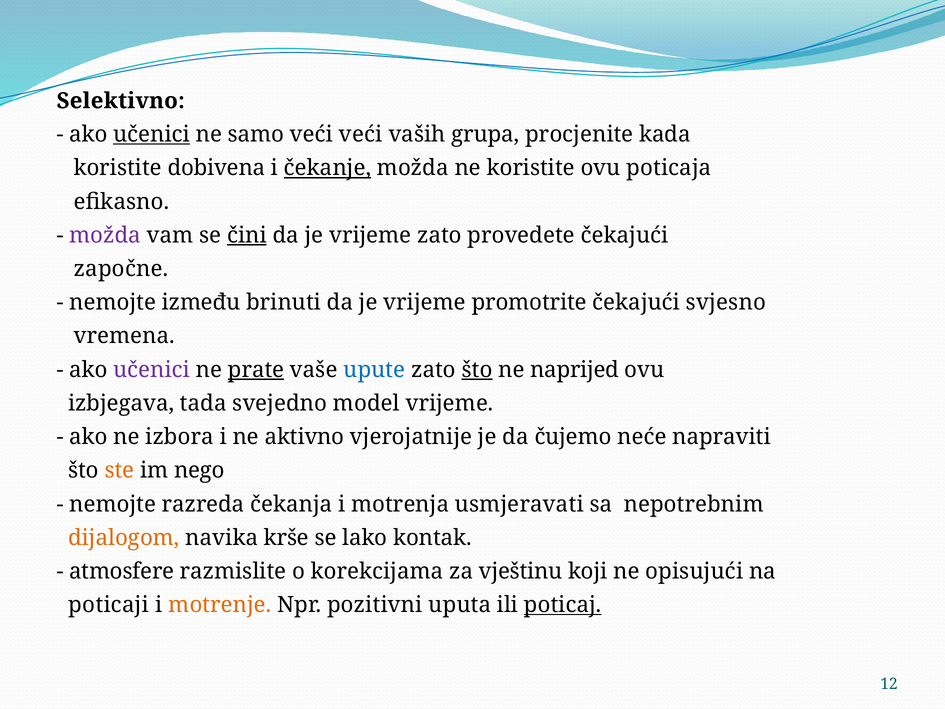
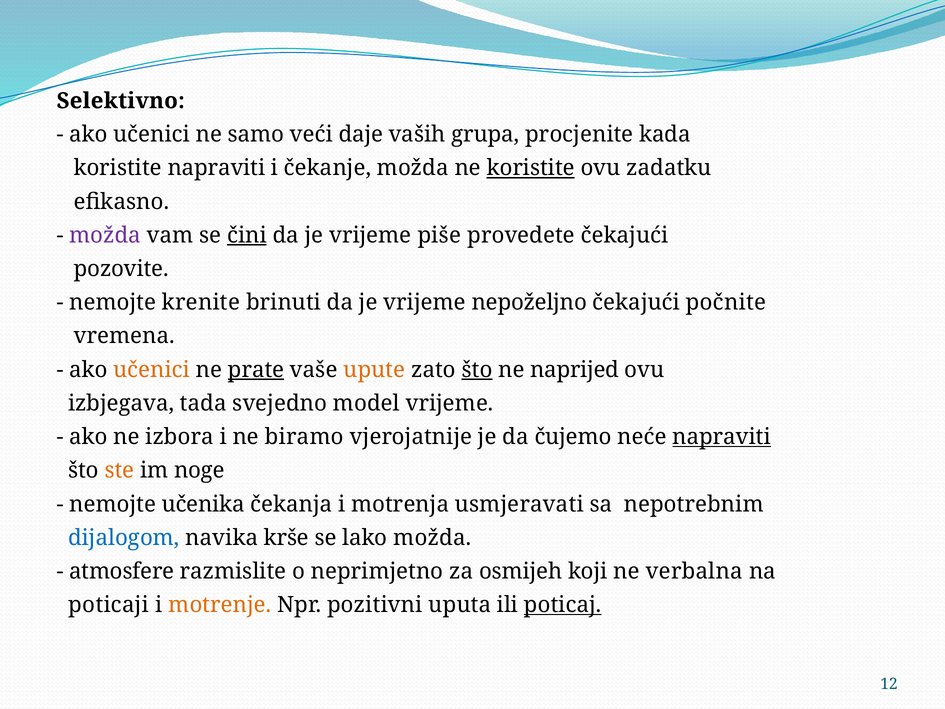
učenici underline: present -> none (152, 134)
veći veći: veći -> daje (361, 134)
koristite dobivena: dobivena -> napraviti (216, 168)
čekanje underline: present -> none (328, 168)
koristite underline: none -> present (531, 168)
poticaja: poticaja -> zadatku (669, 168)
vrijeme zato: zato -> piše (439, 235)
započne: započne -> pozovite (121, 269)
između: između -> krenite (201, 302)
promotrite: promotrite -> nepoželjno (529, 302)
svjesno: svjesno -> počnite (726, 302)
učenici colour: purple -> orange (152, 370)
upute colour: blue -> orange (374, 370)
aktivno: aktivno -> biramo (304, 437)
napraviti underline: none -> present (722, 437)
nego: nego -> noge (199, 470)
razreda: razreda -> učenika (203, 504)
dijalogom colour: orange -> blue (124, 538)
lako kontak: kontak -> možda (432, 538)
korekcijama: korekcijama -> neprimjetno (377, 571)
vještinu: vještinu -> osmijeh (521, 571)
opisujući: opisujući -> verbalna (694, 571)
